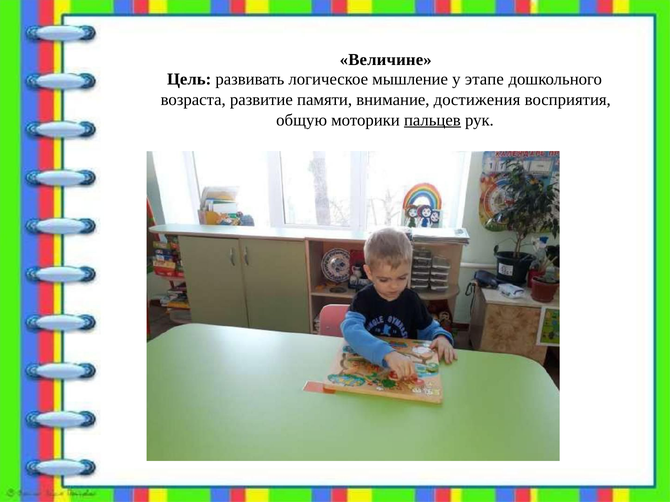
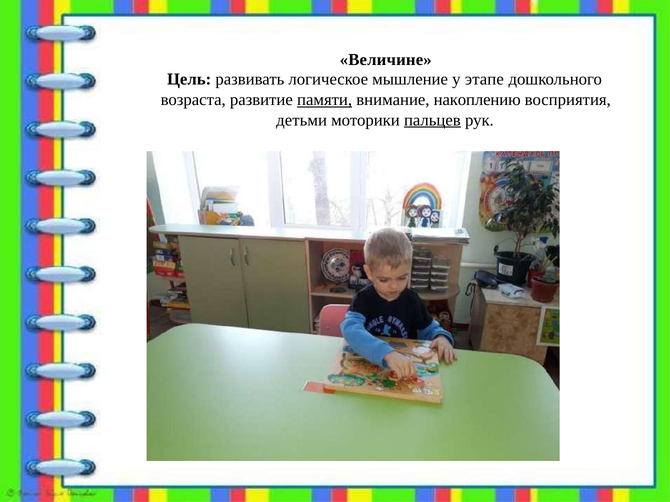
памяти underline: none -> present (325, 100)
достижения: достижения -> накоплению (477, 100)
общую: общую -> детьми (302, 120)
